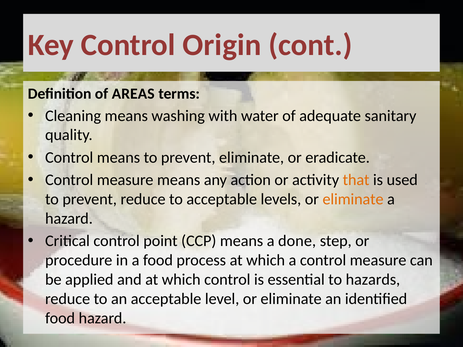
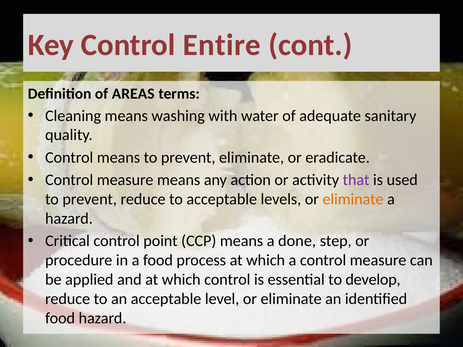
Origin: Origin -> Entire (222, 45)
that colour: orange -> purple (356, 180)
hazards: hazards -> develop (373, 280)
